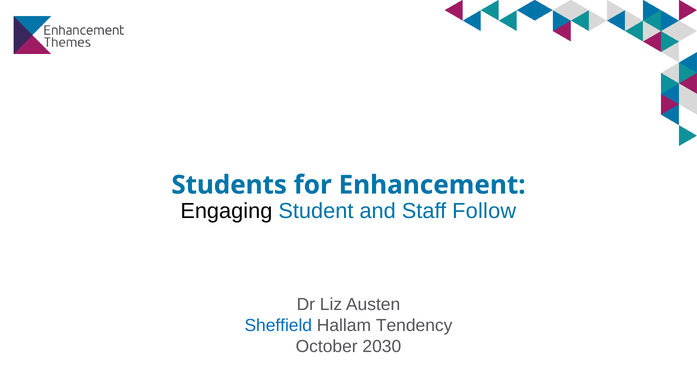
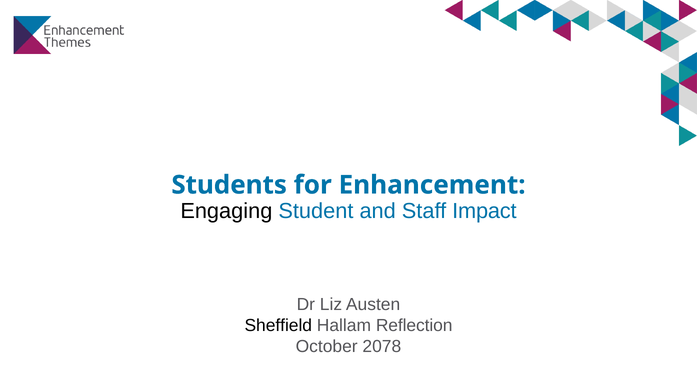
Follow: Follow -> Impact (484, 211)
Sheffield colour: blue -> black (278, 325)
Tendency: Tendency -> Reflection (414, 325)
2030: 2030 -> 2078 (382, 346)
